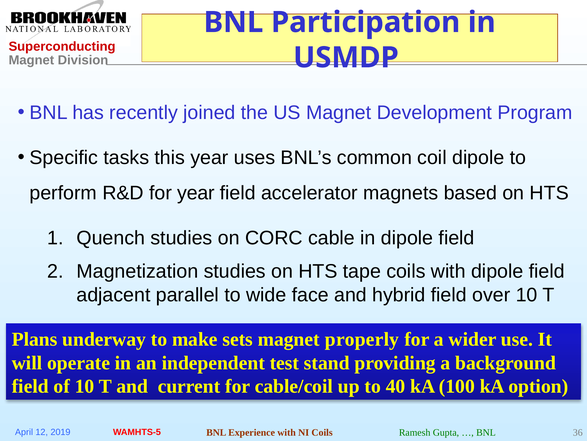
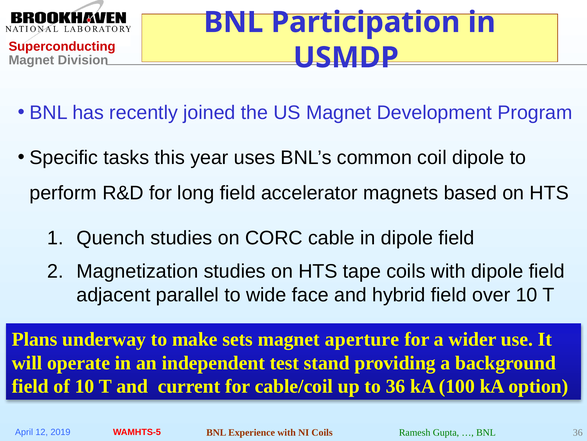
for year: year -> long (196, 193)
properly: properly -> aperture (362, 339)
to 40: 40 -> 36 (395, 386)
